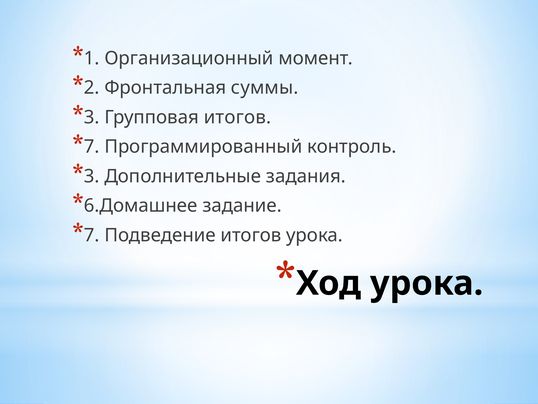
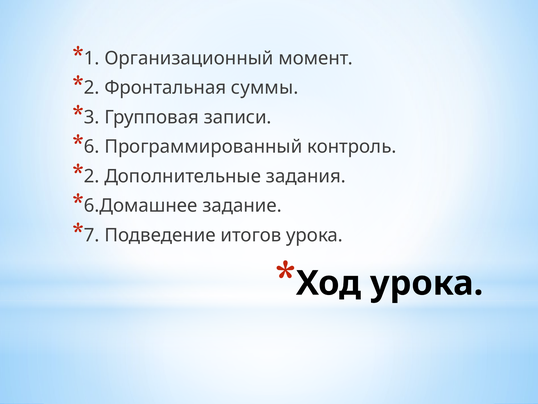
Групповая итогов: итогов -> записи (238, 117)
7: 7 -> 6 (92, 147)
3: 3 -> 2 (92, 176)
